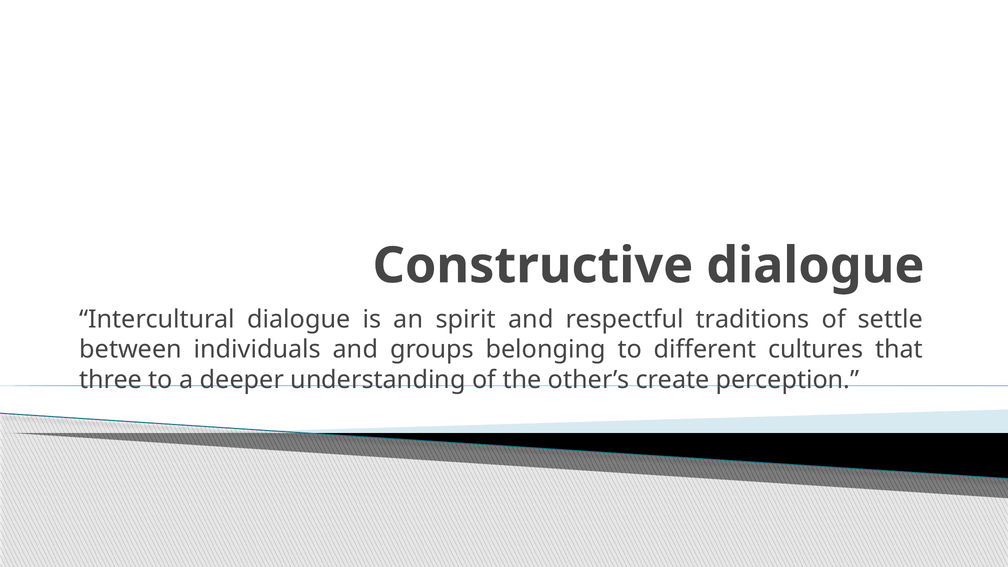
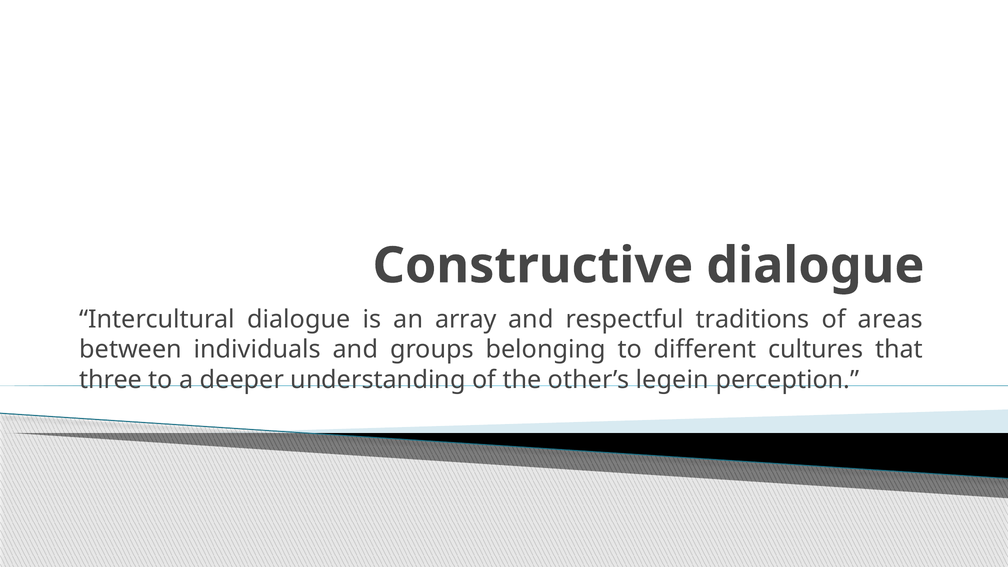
spirit: spirit -> array (466, 319)
settle: settle -> areas (890, 319)
create: create -> legein (672, 380)
